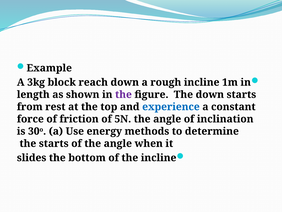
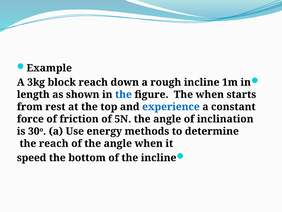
the colour: purple -> blue (123, 94)
The down: down -> when (210, 94)
the starts: starts -> reach (54, 143)
slides: slides -> speed (32, 157)
